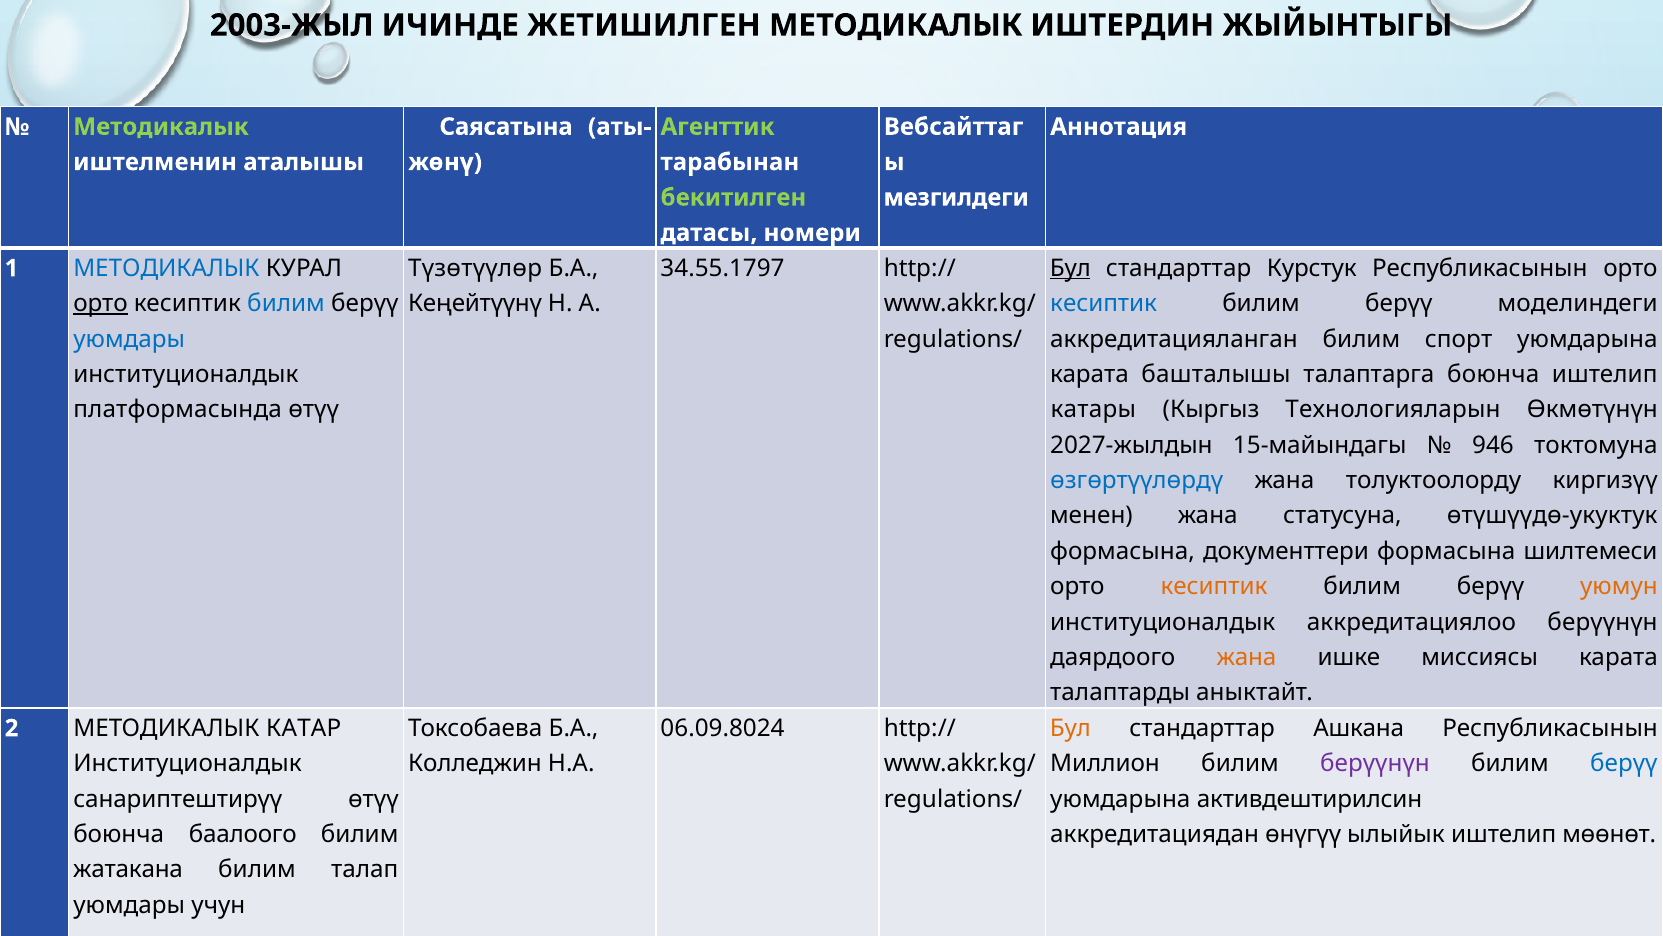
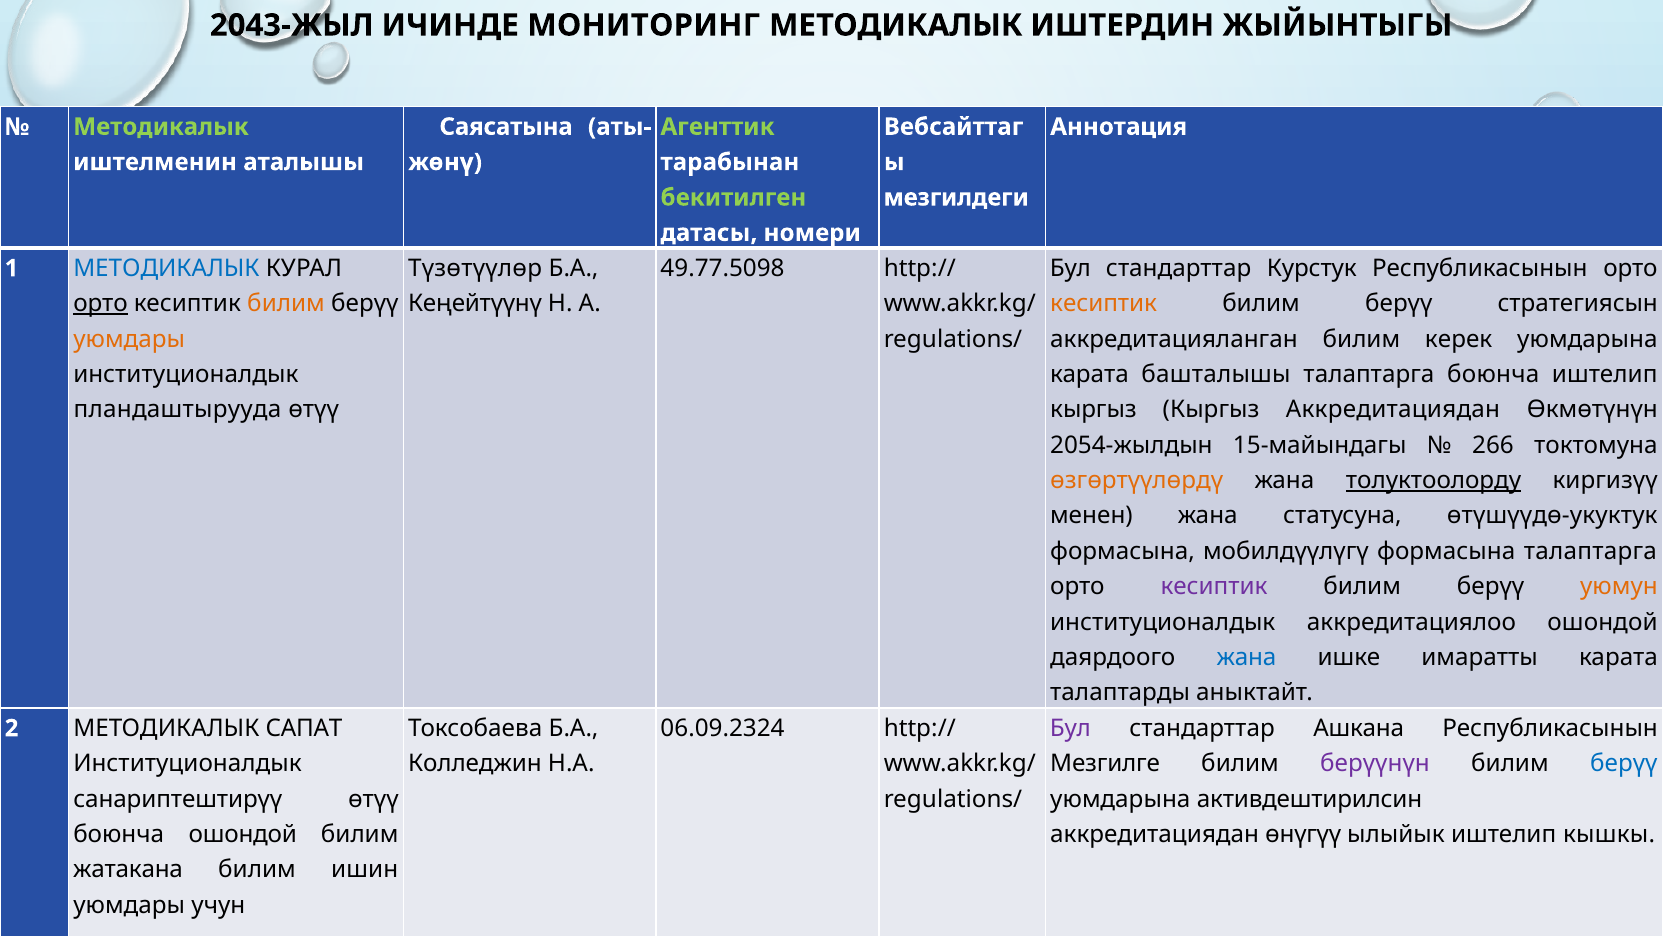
2003-ЖЫЛ: 2003-ЖЫЛ -> 2043-ЖЫЛ (292, 25)
ЖЕТИШИЛГЕН: ЖЕТИШИЛГЕН -> МОНИТОРИНГ (644, 25)
34.55.1797: 34.55.1797 -> 49.77.5098 (723, 268)
Бул underline: present -> none (1070, 268)
билим colour: blue -> orange (286, 304)
кесиптик colour: blue -> orange (1104, 304)
моделиндеги: моделиндеги -> стратегиясын (1578, 304)
уюмдары colour: blue -> orange (129, 339)
спорт: спорт -> керек (1459, 339)
платформасында: платформасында -> пландаштырууда (178, 410)
катары: катары -> кыргыз (1093, 410)
Кыргыз Технологияларын: Технологияларын -> Аккредитациядан (1393, 410)
2027-жылдын: 2027-жылдын -> 2054-жылдын (1131, 445)
946: 946 -> 266 (1493, 445)
өзгөртүүлөрдү colour: blue -> orange (1137, 480)
толуктоолорду underline: none -> present (1434, 480)
документтери: документтери -> мобилдүүлүгү (1286, 551)
формасына шилтемеси: шилтемеси -> талаптарга (1590, 551)
кесиптик colour: orange -> purple (1214, 586)
аккредитациялоо берүүнүн: берүүнүн -> ошондой (1603, 622)
жана colour: orange -> blue (1246, 657)
миссиясы: миссиясы -> имаратты (1480, 657)
06.09.8024: 06.09.8024 -> 06.09.2324 (723, 728)
Бул colour: orange -> purple (1070, 728)
КАТАР: КАТАР -> САПАТ (304, 728)
Миллион: Миллион -> Мезгилге (1105, 763)
боюнча баалоого: баалоого -> ошондой (243, 834)
мөөнөт: мөөнөт -> кышкы (1609, 834)
талап: талап -> ишин (365, 869)
